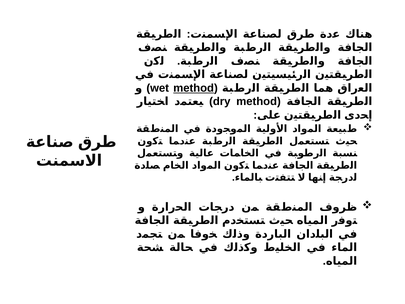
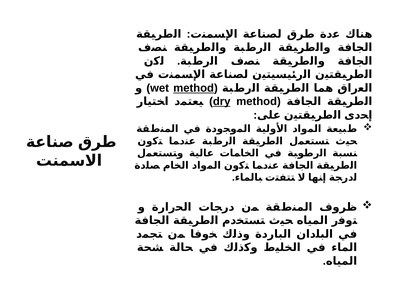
dry underline: none -> present (222, 102)
